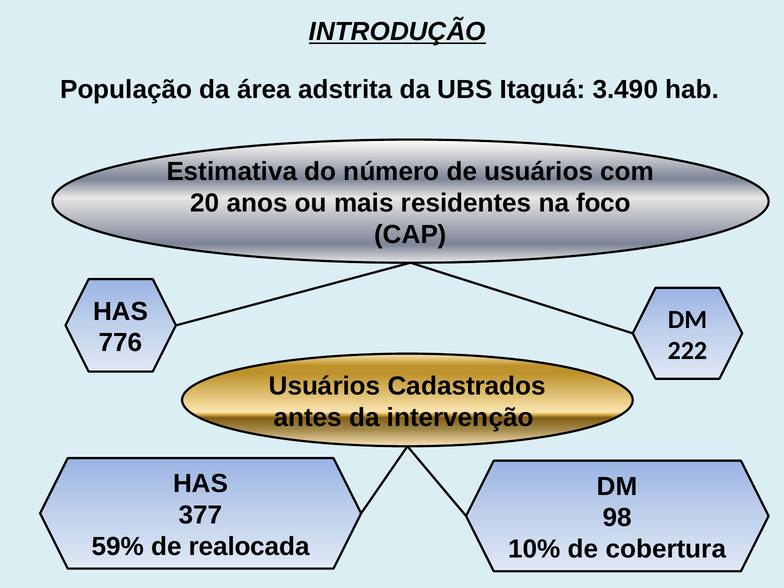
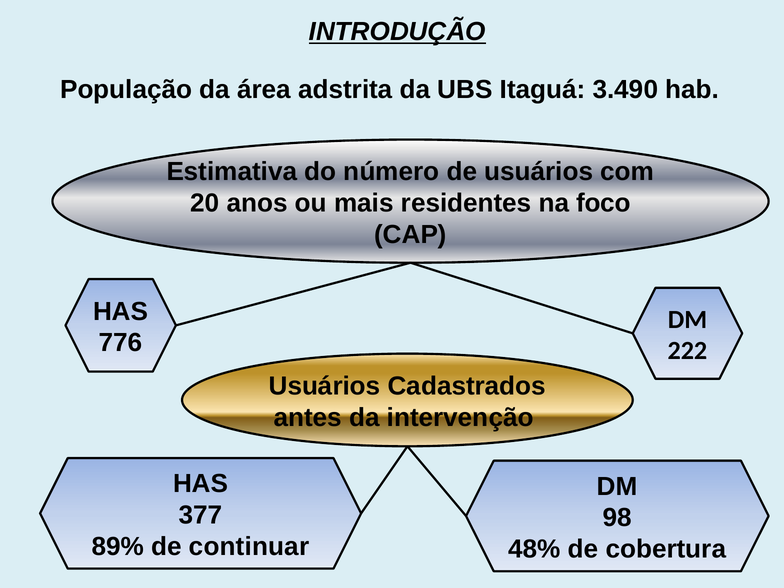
59%: 59% -> 89% (118, 547)
realocada: realocada -> continuar (249, 547)
10%: 10% -> 48% (535, 549)
